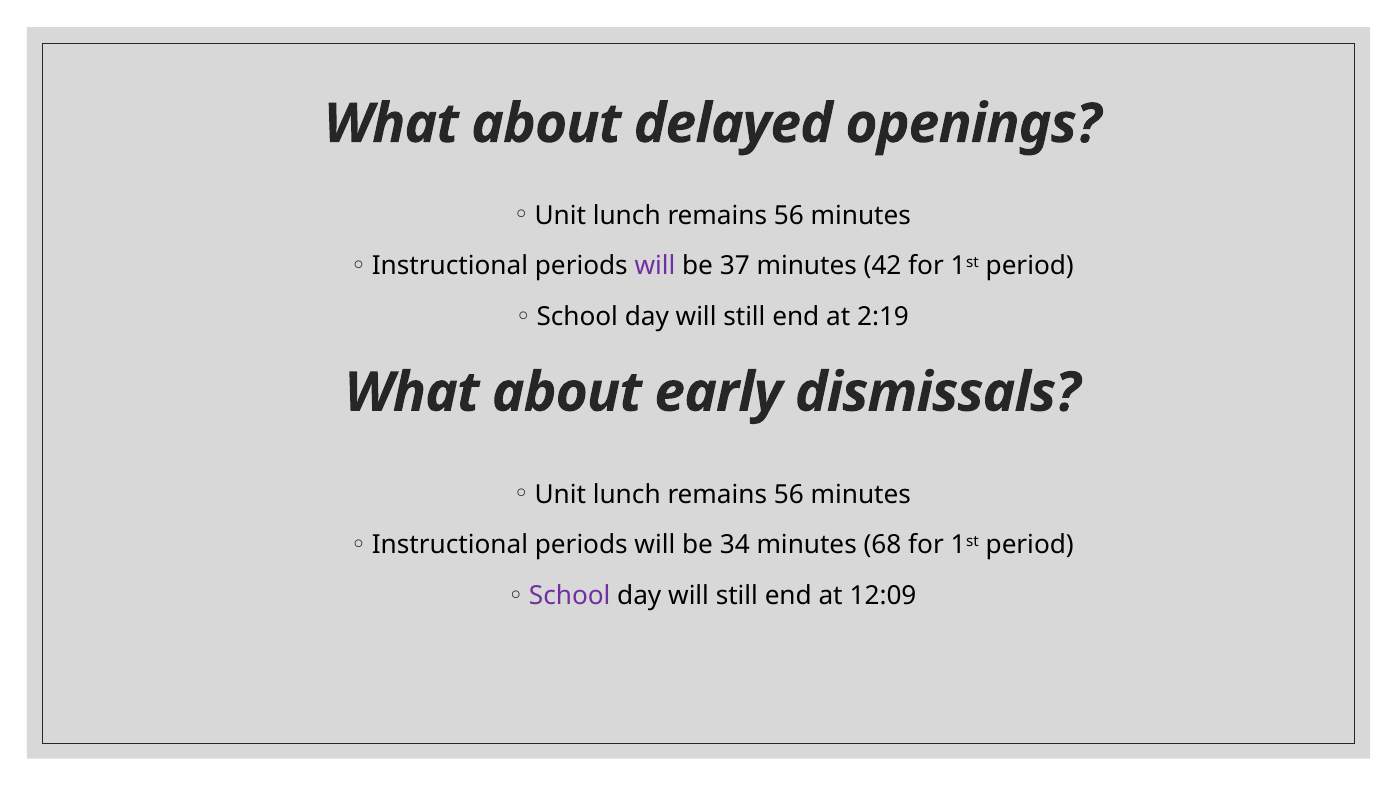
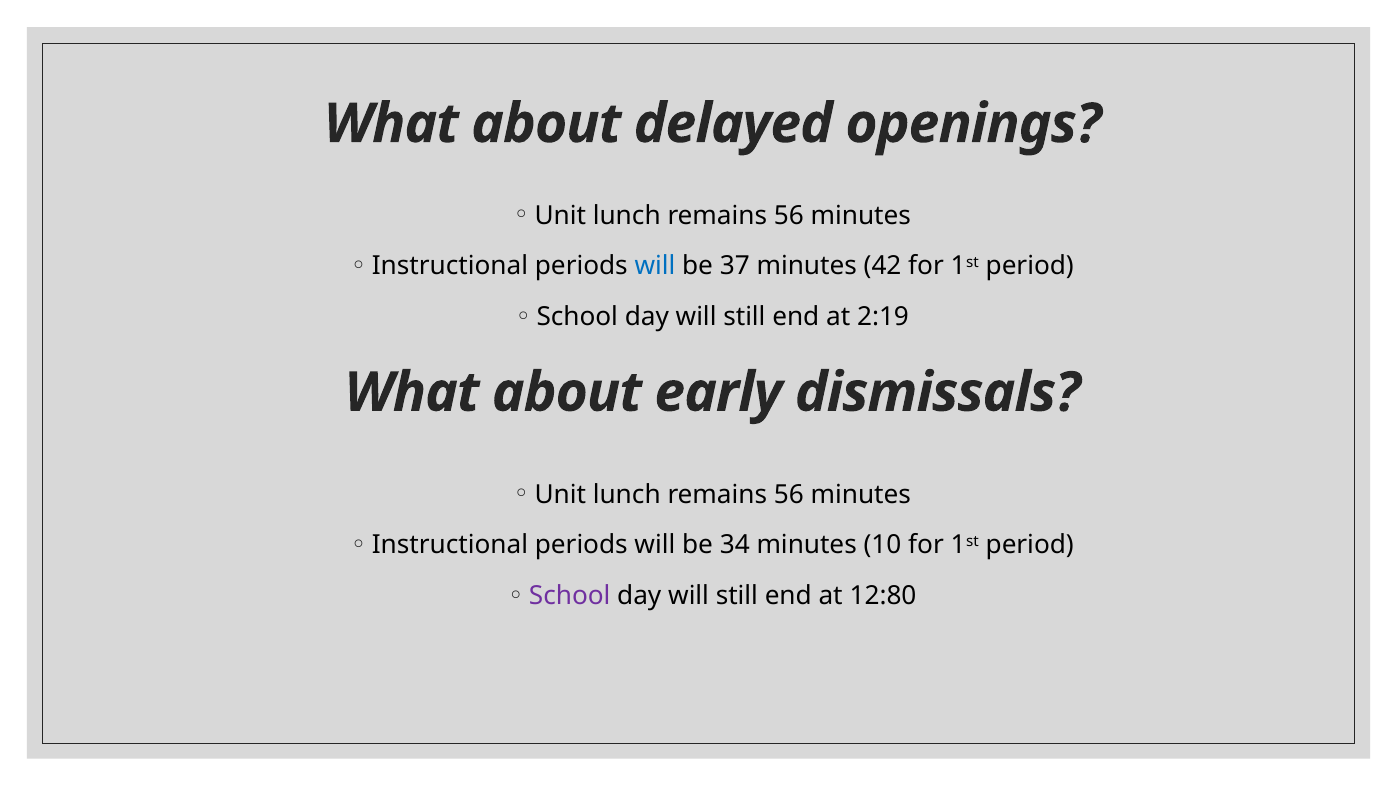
will colour: purple -> blue (655, 266)
68: 68 -> 10 (883, 545)
12:09: 12:09 -> 12:80 (883, 596)
